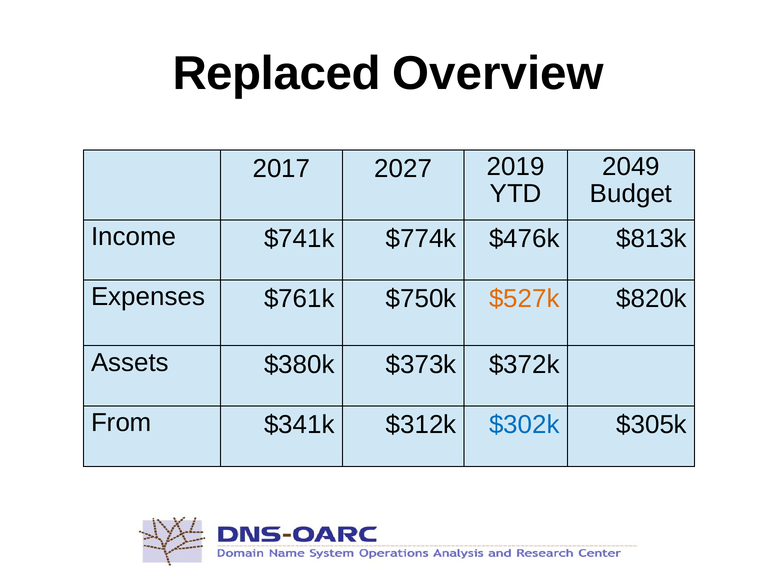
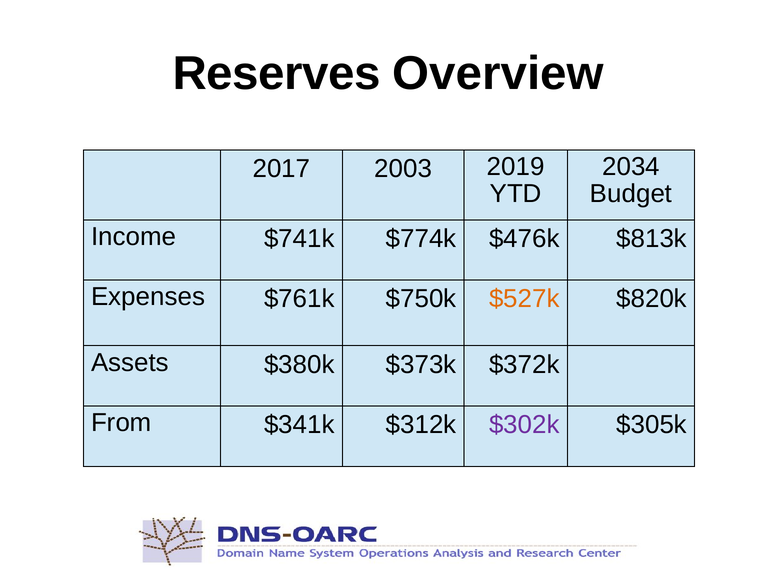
Replaced: Replaced -> Reserves (277, 74)
2049: 2049 -> 2034 (631, 167)
2027: 2027 -> 2003 (403, 169)
$302k colour: blue -> purple (524, 425)
